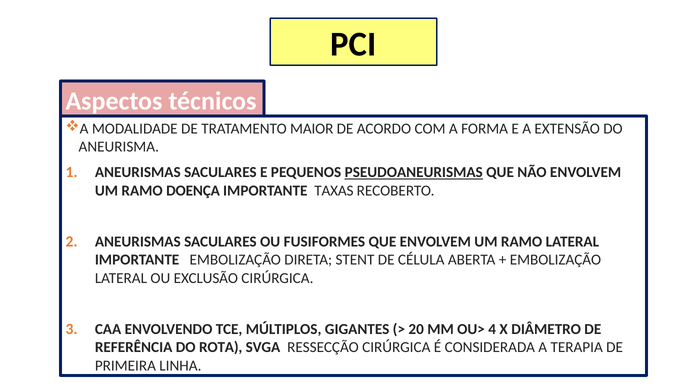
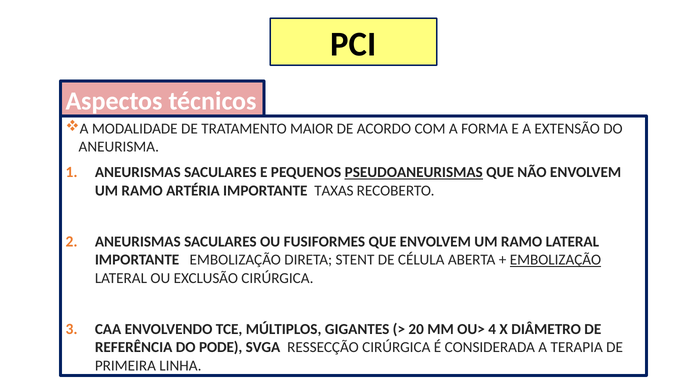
DOENÇA: DOENÇA -> ARTÉRIA (193, 190)
EMBOLIZAÇÃO underline: none -> present (555, 259)
ROTA: ROTA -> PODE (221, 347)
